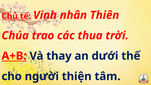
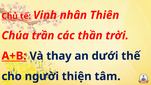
trao: trao -> trần (43, 36)
thua: thua -> thần (90, 36)
